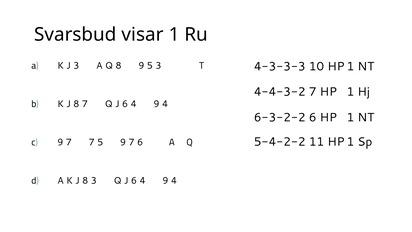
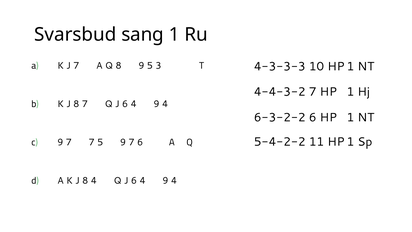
visar: visar -> sang (143, 34)
J 3: 3 -> 7 (76, 66)
8 3: 3 -> 4 (94, 180)
